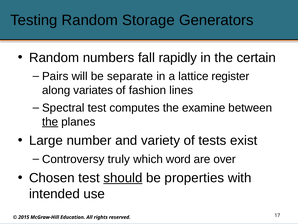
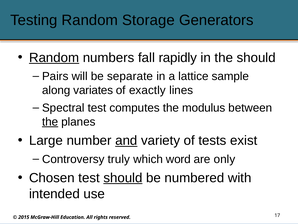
Random underline: none -> present (54, 58)
the certain: certain -> should (256, 58)
register: register -> sample (230, 76)
fashion: fashion -> exactly (147, 90)
examine: examine -> modulus (204, 108)
and underline: none -> present (126, 140)
over: over -> only (224, 159)
properties: properties -> numbered (194, 178)
